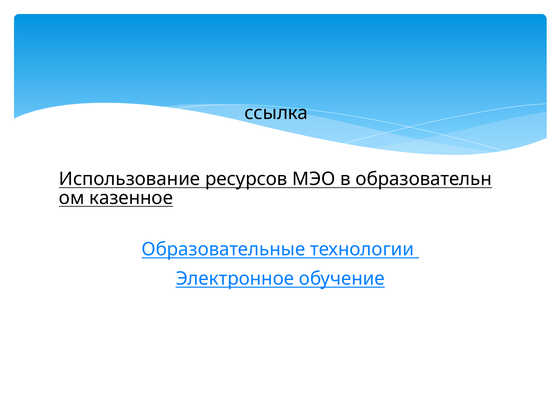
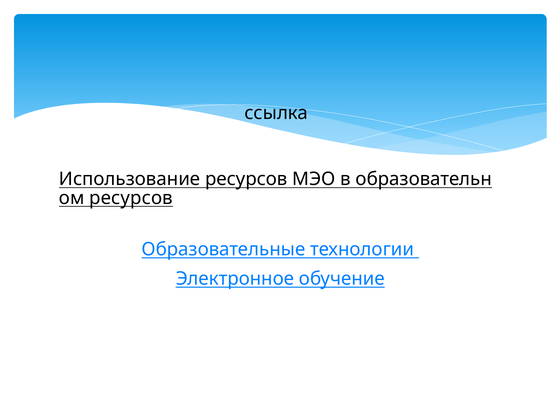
казенное: казенное -> ресурсов (131, 198)
